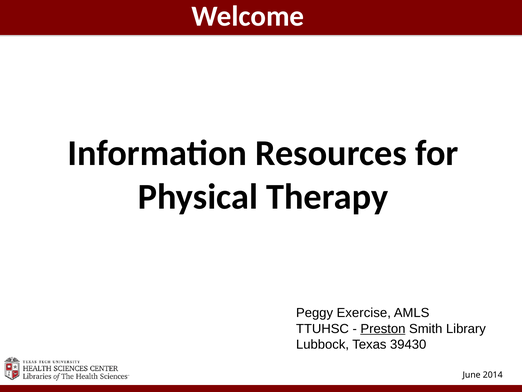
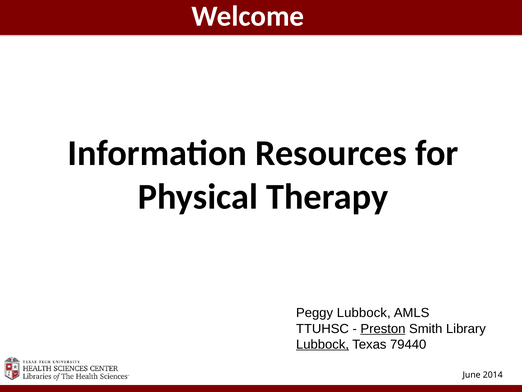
Peggy Exercise: Exercise -> Lubbock (364, 313)
Lubbock underline: none -> present (323, 344)
39430: 39430 -> 79440 (408, 344)
